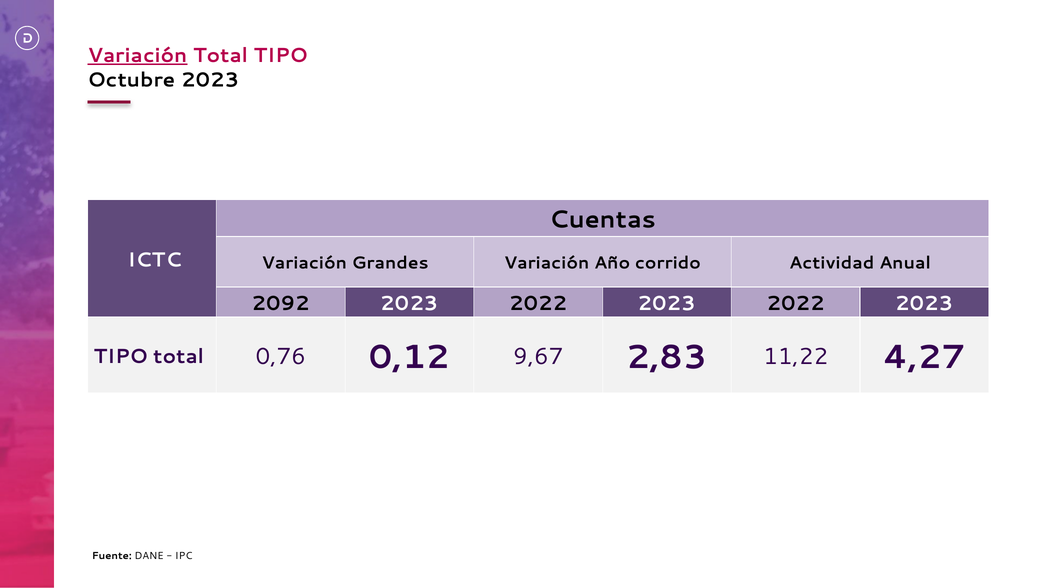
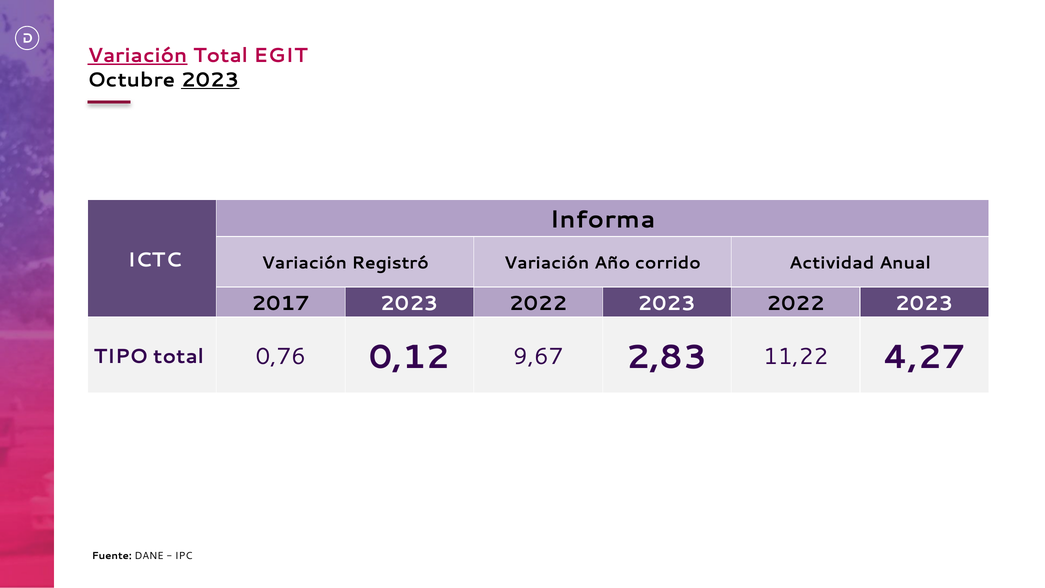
Total TIPO: TIPO -> EGIT (281, 55)
2023 underline: none -> present (210, 80)
Cuentas: Cuentas -> Informa (603, 220)
Grandes: Grandes -> Registró (390, 263)
2092: 2092 -> 2017 (281, 304)
